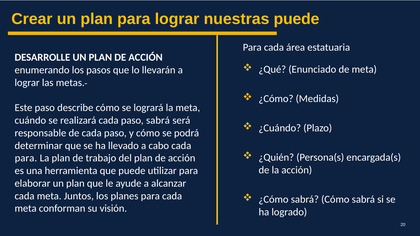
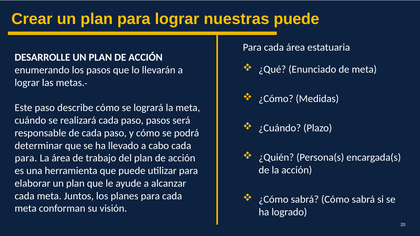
paso sabrá: sabrá -> pasos (158, 120)
La plan: plan -> área (61, 158)
